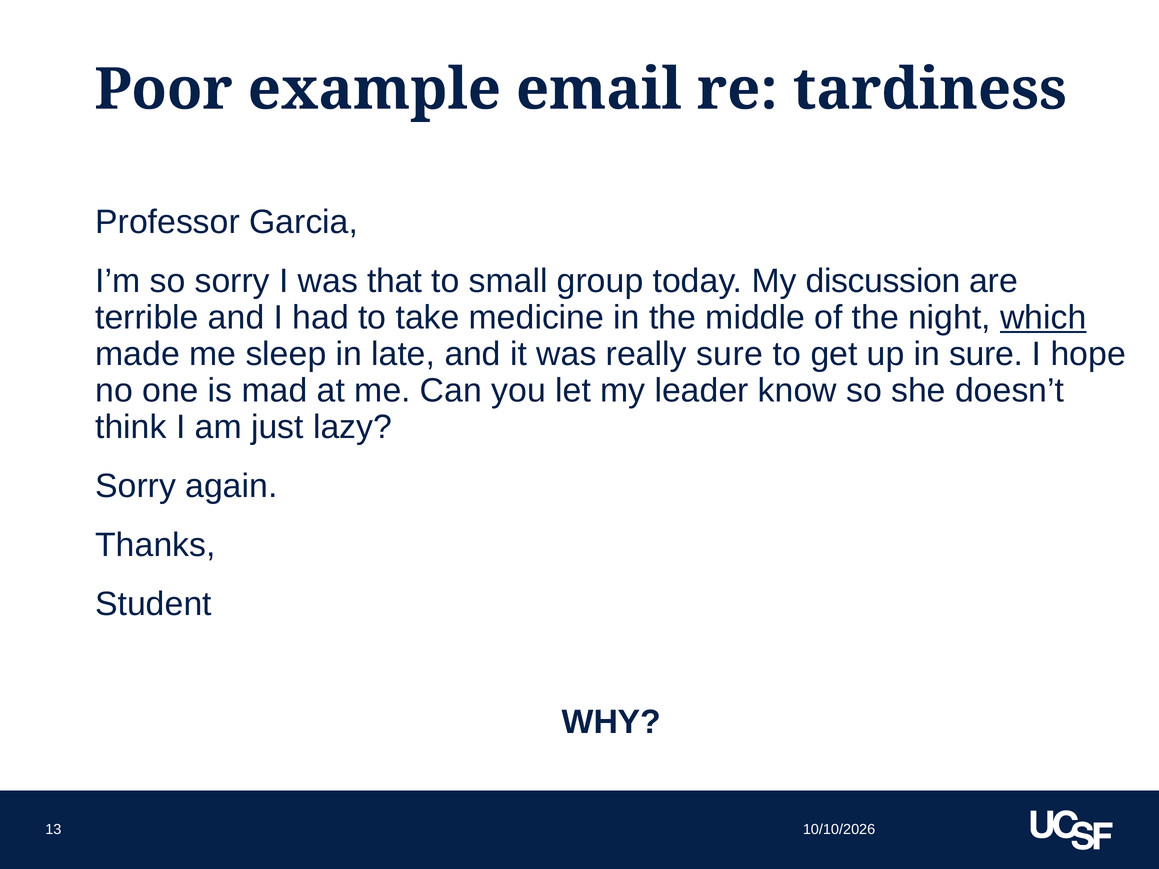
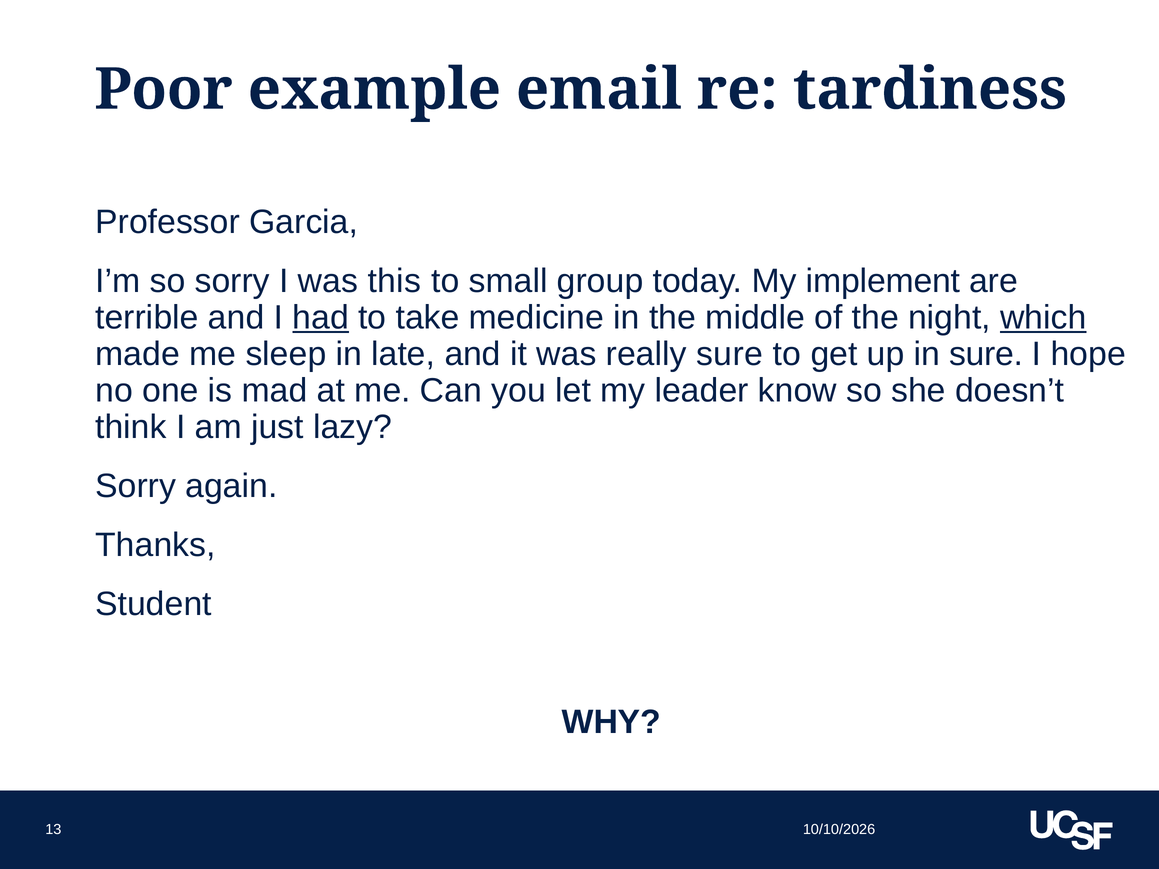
that: that -> this (394, 281)
discussion: discussion -> implement (883, 281)
had underline: none -> present (321, 318)
